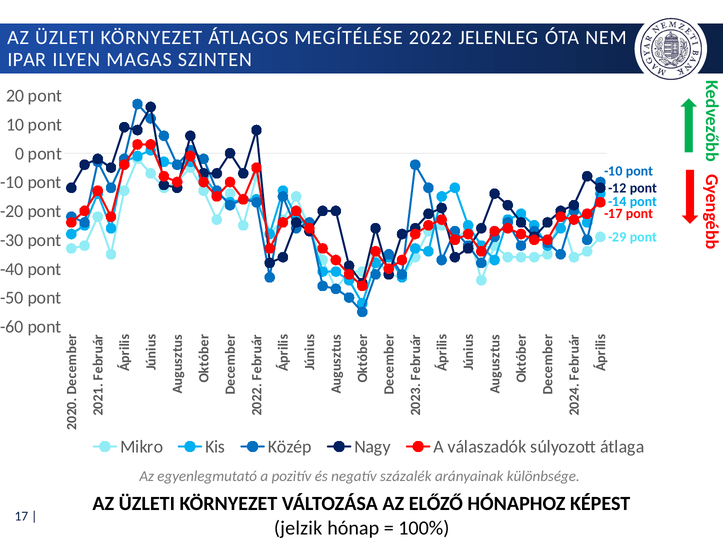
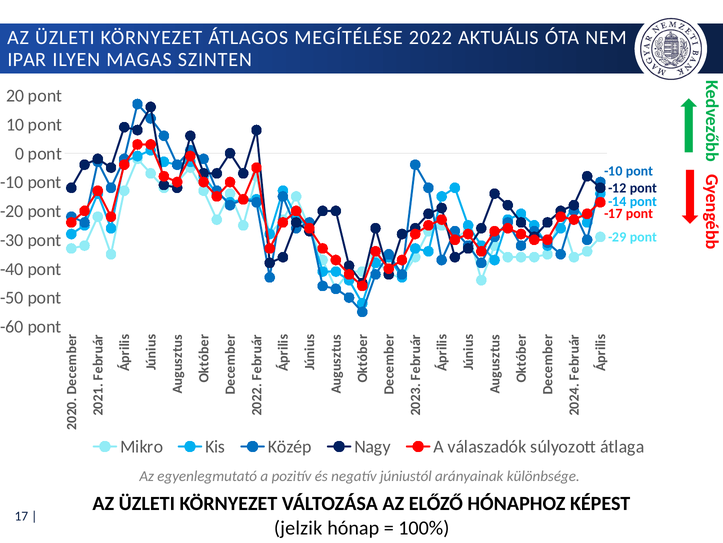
JELENLEG: JELENLEG -> AKTUÁLIS (498, 38)
százalék: százalék -> júniustól (406, 476)
